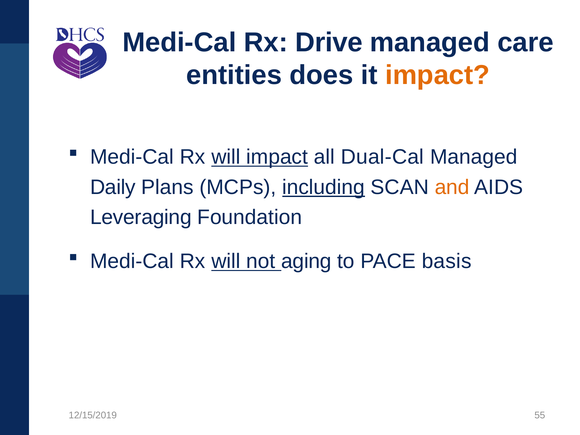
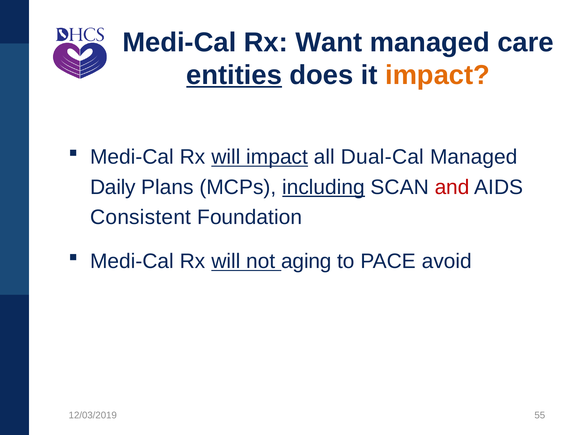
Drive: Drive -> Want (329, 42)
entities underline: none -> present (234, 75)
and colour: orange -> red (452, 187)
Leveraging: Leveraging -> Consistent (141, 217)
basis: basis -> avoid (447, 261)
12/15/2019: 12/15/2019 -> 12/03/2019 (93, 415)
